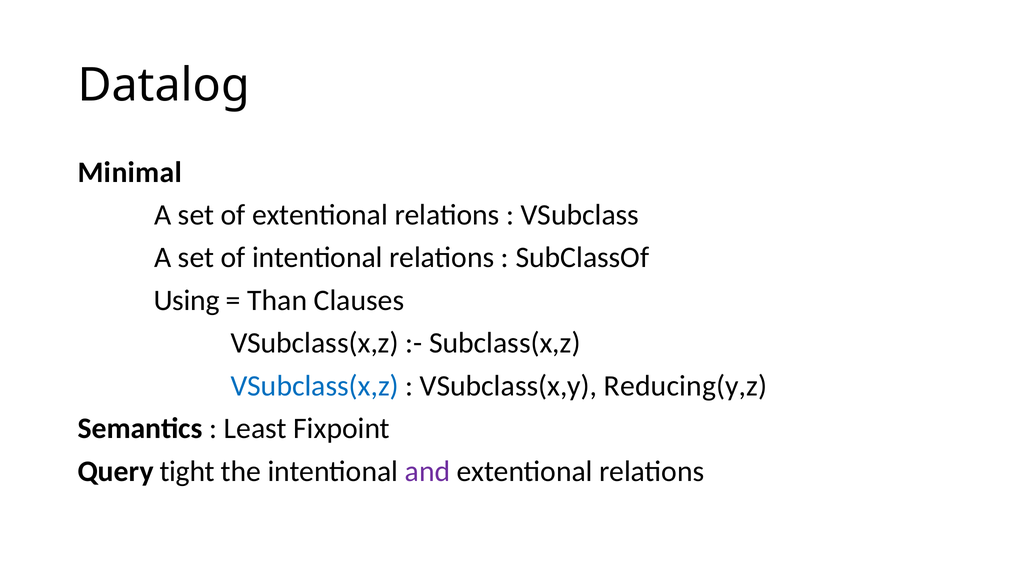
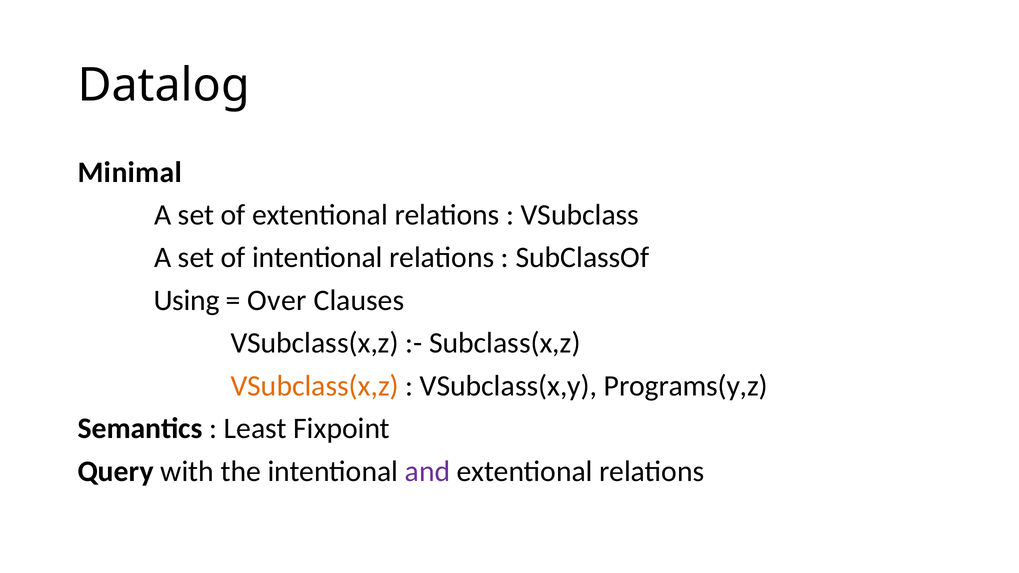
Than: Than -> Over (277, 300)
VSubclass(x,z colour: blue -> orange (315, 386)
Reducing(y,z: Reducing(y,z -> Programs(y,z (686, 386)
tight: tight -> with (187, 471)
